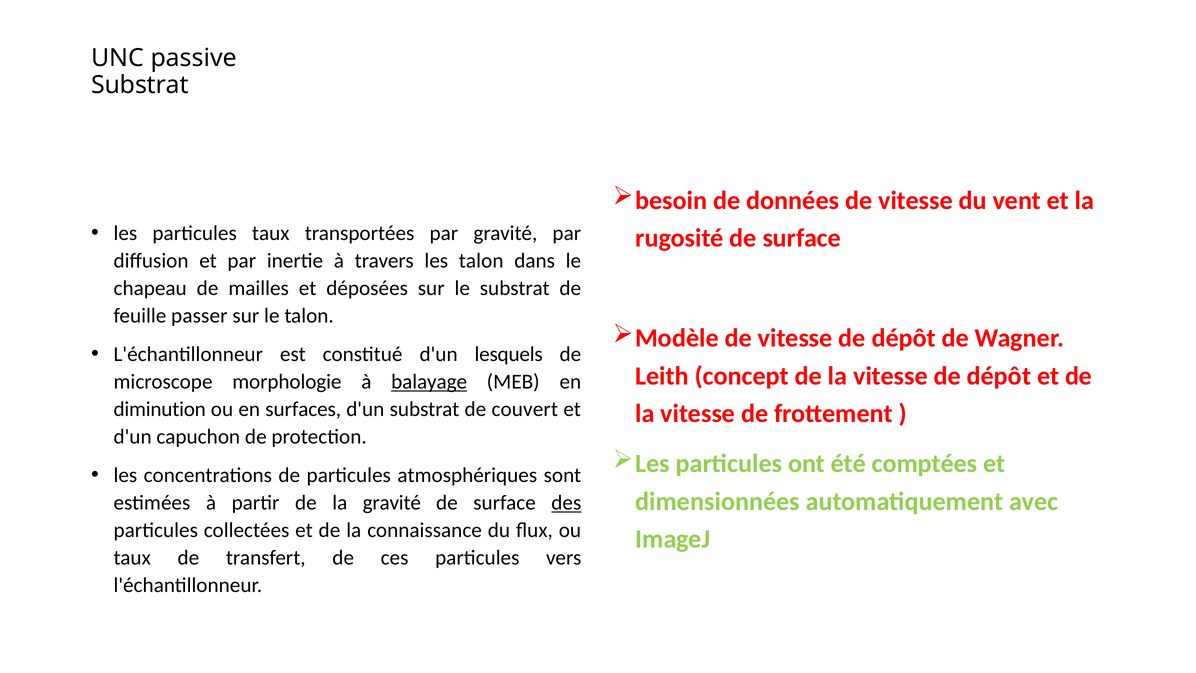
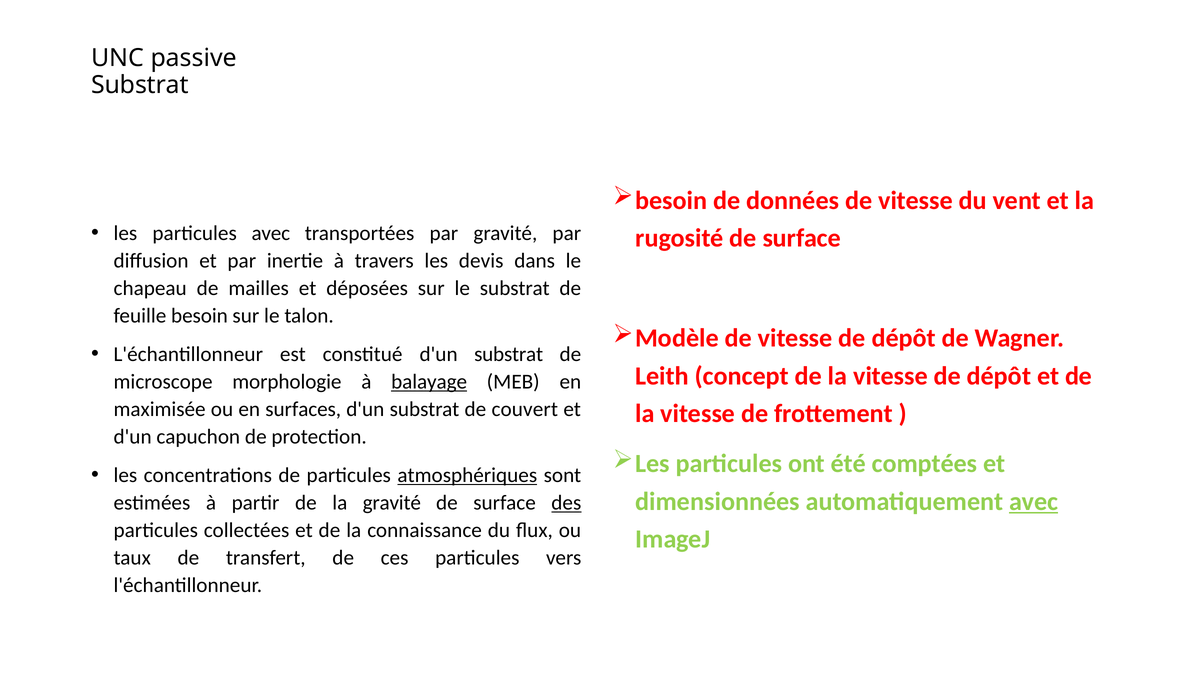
particules taux: taux -> avec (271, 233)
les talon: talon -> devis (481, 261)
feuille passer: passer -> besoin (199, 316)
constitué d'un lesquels: lesquels -> substrat (509, 354)
diminution: diminution -> maximisée (160, 409)
atmosphériques underline: none -> present (467, 475)
avec underline: none -> present (1034, 501)
